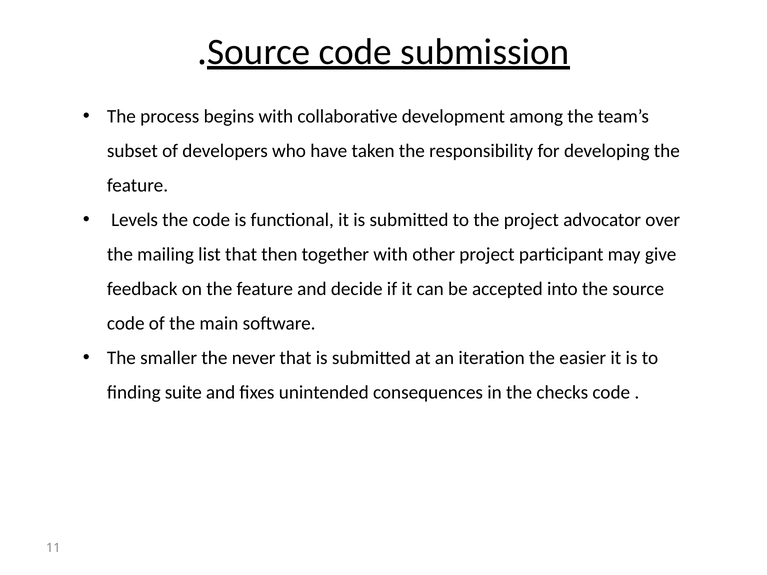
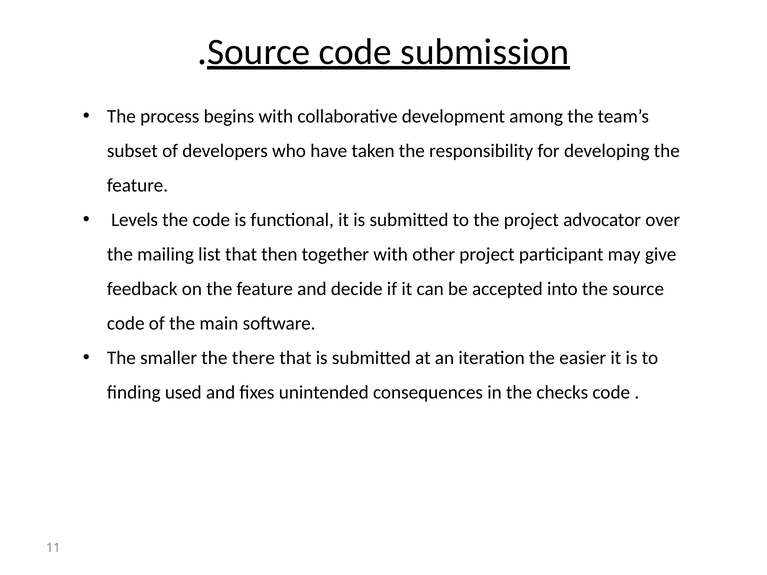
never: never -> there (253, 358)
suite: suite -> used (183, 393)
